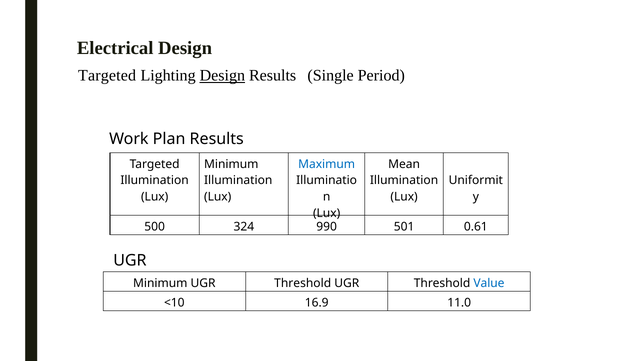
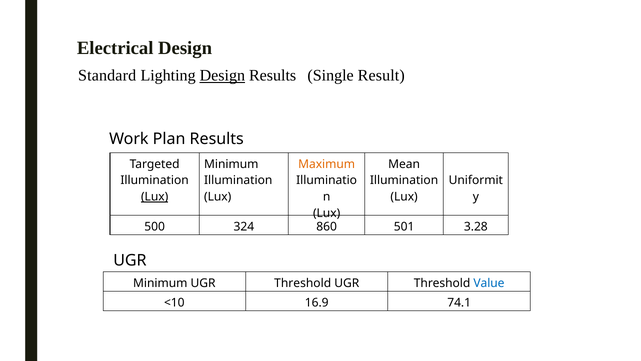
Targeted: Targeted -> Standard (107, 75)
Period: Period -> Result (381, 75)
Maximum colour: blue -> orange (327, 164)
Lux underline: none -> present (155, 197)
990: 990 -> 860 (327, 226)
0.61: 0.61 -> 3.28 (476, 226)
11.0: 11.0 -> 74.1 (459, 302)
